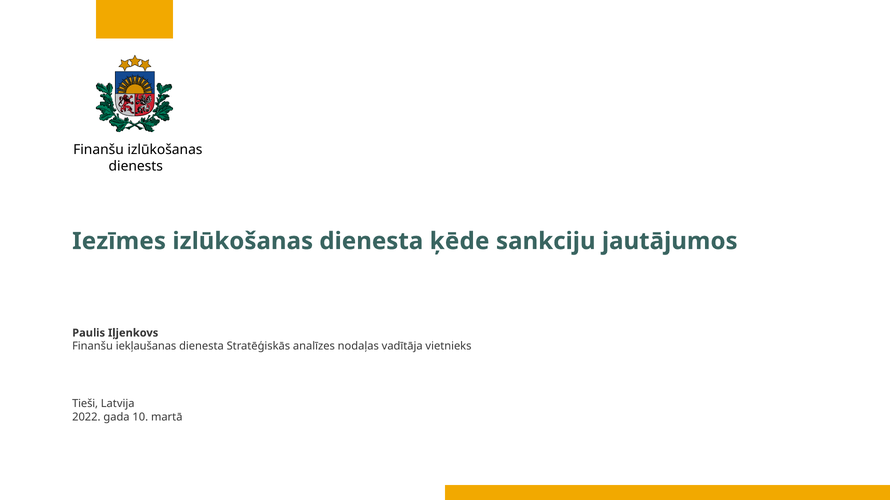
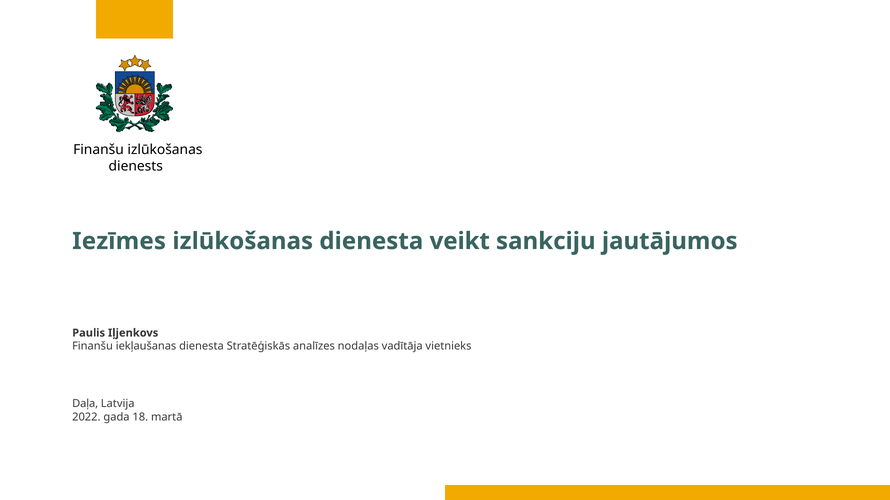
ķēde: ķēde -> veikt (460, 241)
Tieši: Tieši -> Daļa (85, 404)
10: 10 -> 18 (140, 418)
